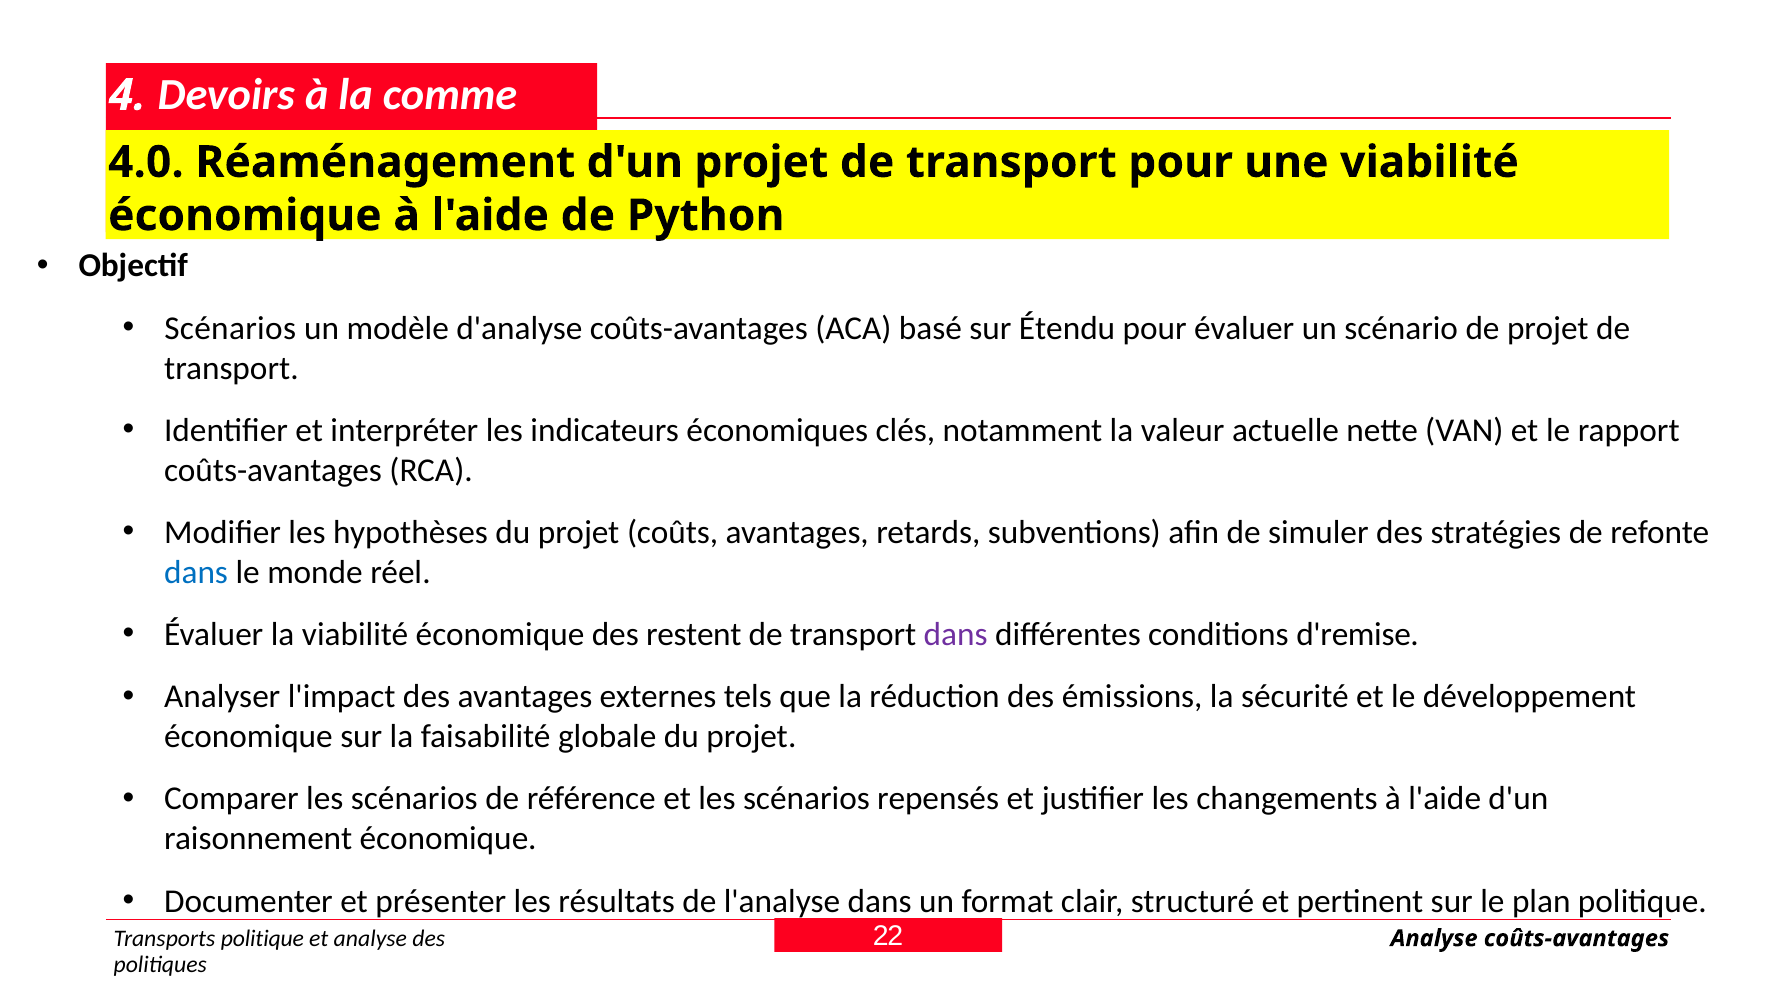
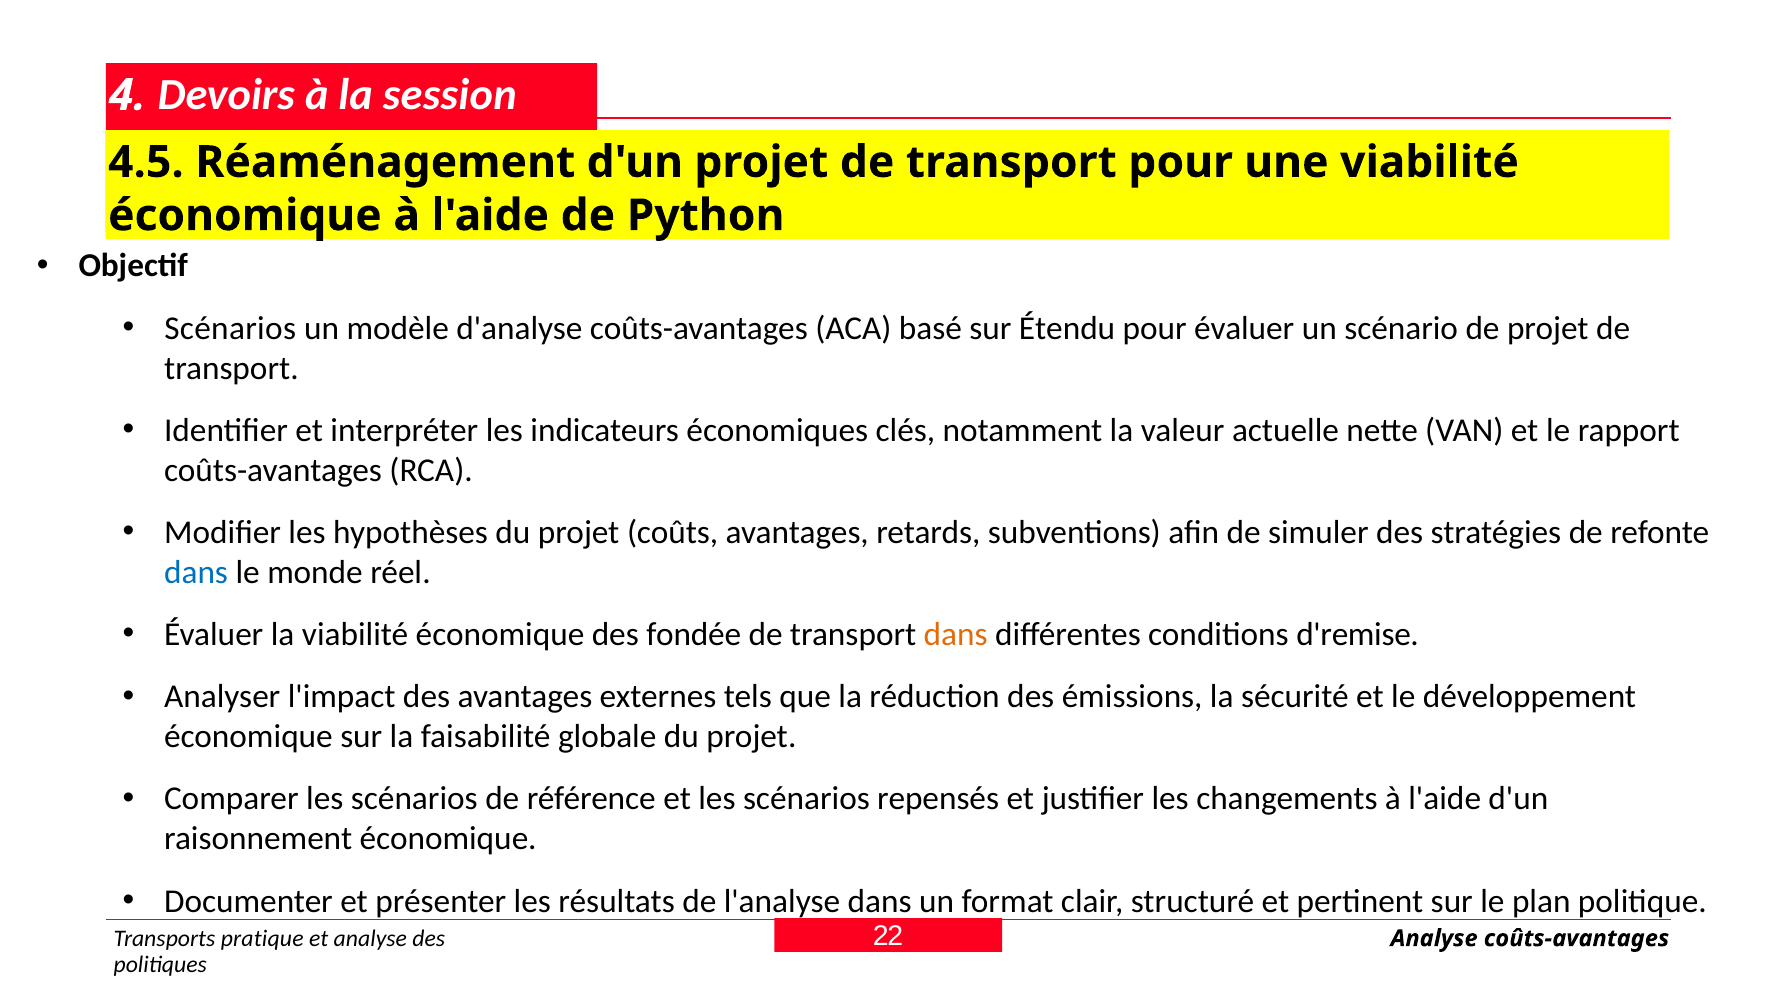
comme: comme -> session (450, 95)
4.0: 4.0 -> 4.5 (146, 162)
restent: restent -> fondée (694, 635)
dans colour: purple -> orange (956, 635)
Transports politique: politique -> pratique (262, 938)
